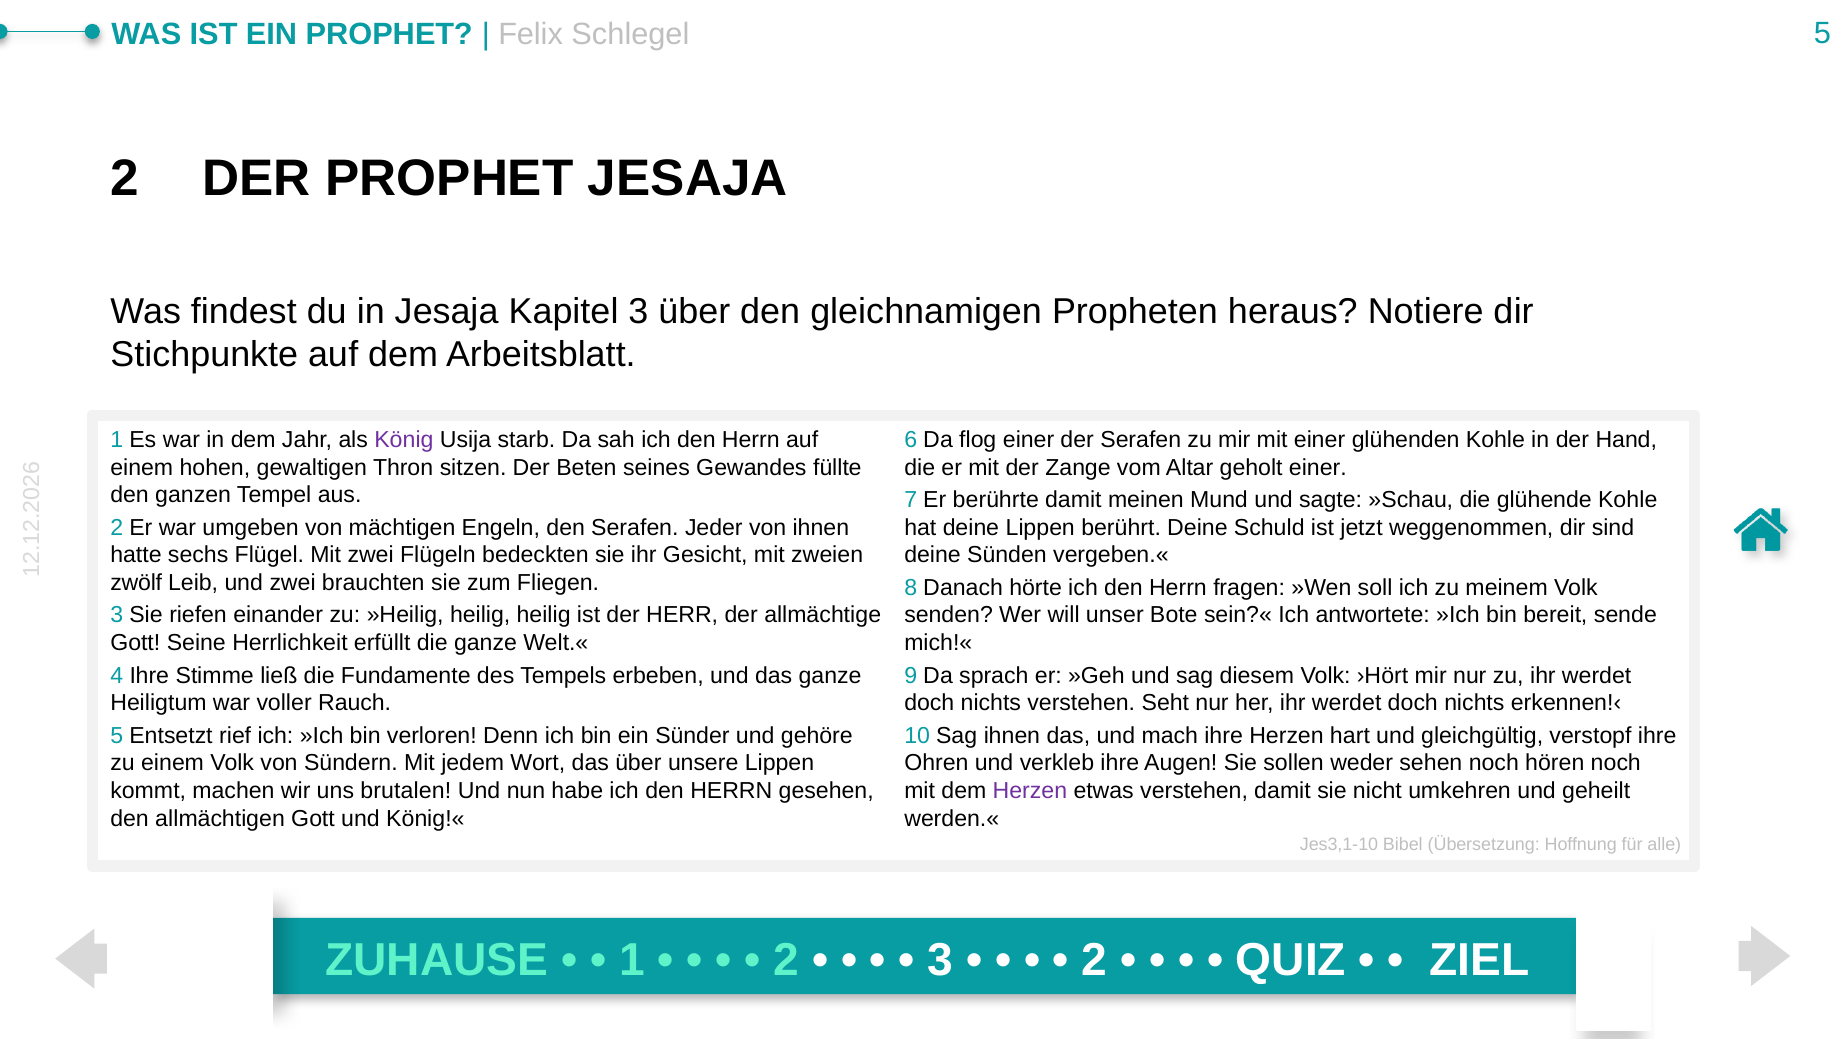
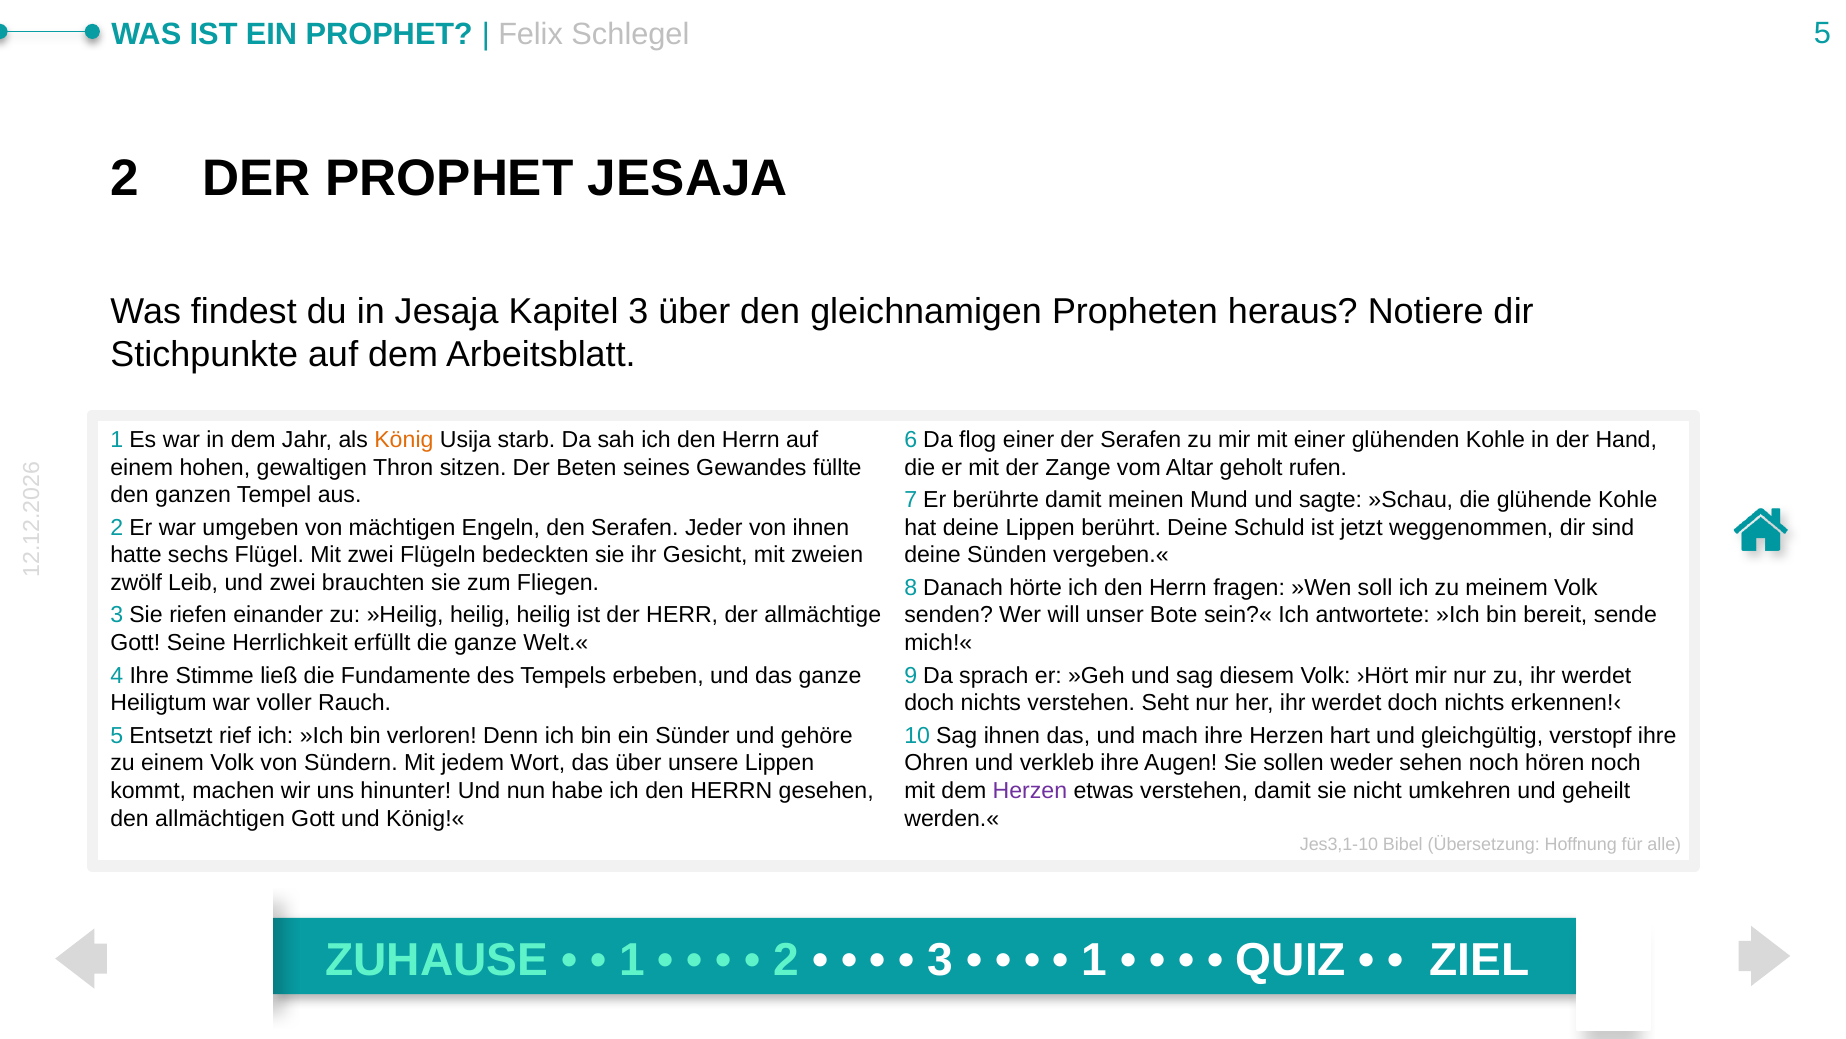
König colour: purple -> orange (404, 440)
geholt einer: einer -> rufen (1318, 467)
brutalen: brutalen -> hinunter (406, 790)
2: 2 -> 1 (1095, 960)
